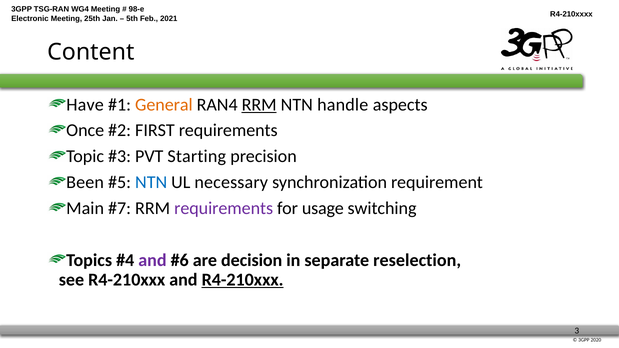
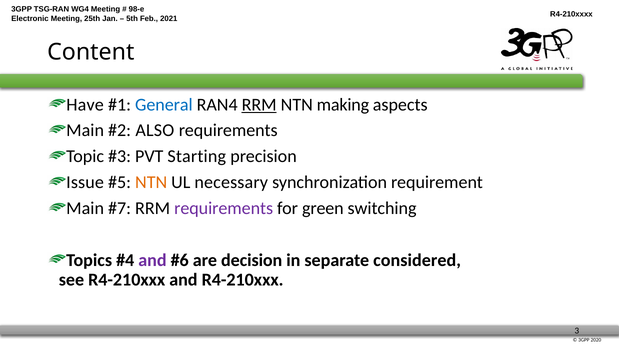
General colour: orange -> blue (164, 105)
handle: handle -> making (343, 105)
Once: Once -> Main (85, 131)
FIRST: FIRST -> ALSO (155, 131)
Been: Been -> Issue (85, 183)
NTN colour: blue -> orange (151, 183)
usage: usage -> green (323, 208)
reselection: reselection -> considered (417, 260)
R4-210xxx underline: present -> none (243, 280)
